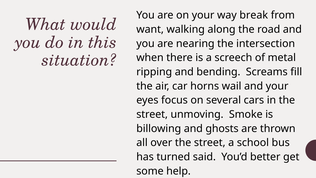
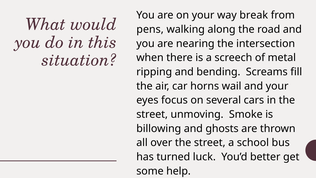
want: want -> pens (150, 29)
said: said -> luck (204, 157)
